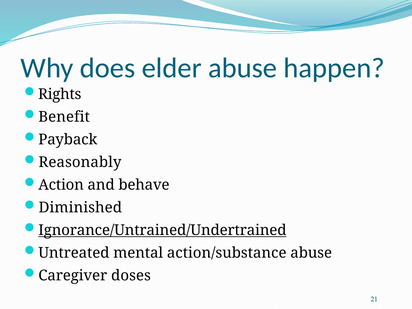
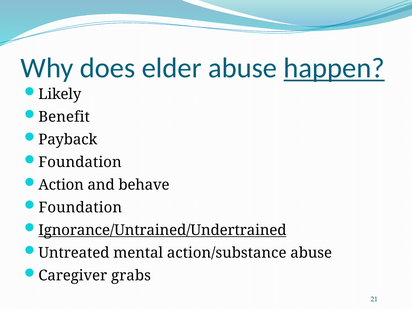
happen underline: none -> present (334, 68)
Rights: Rights -> Likely (60, 94)
Reasonably: Reasonably -> Foundation (80, 162)
Diminished: Diminished -> Foundation (80, 208)
doses: doses -> grabs (131, 276)
